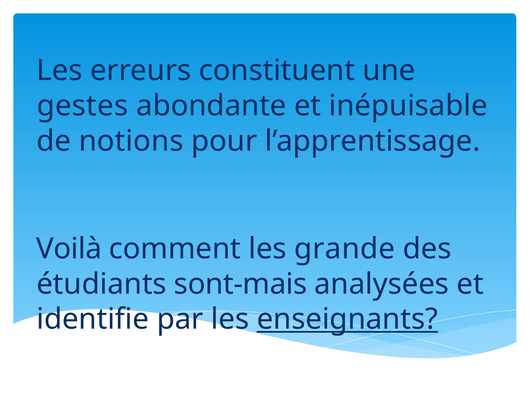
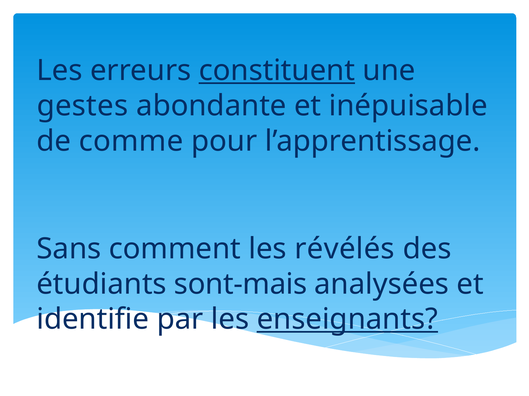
constituent underline: none -> present (277, 71)
notions: notions -> comme (131, 141)
Voilà: Voilà -> Sans (69, 249)
grande: grande -> révélés (345, 249)
